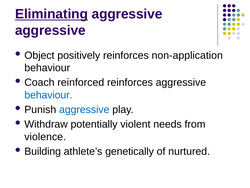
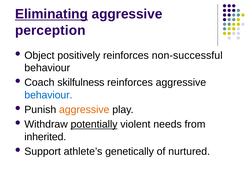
aggressive: aggressive -> perception (50, 30)
non-application: non-application -> non-successful (187, 55)
reinforced: reinforced -> skilfulness (81, 82)
aggressive colour: blue -> orange (84, 109)
potentially underline: none -> present (94, 124)
violence: violence -> inherited (45, 136)
Building: Building -> Support (43, 151)
